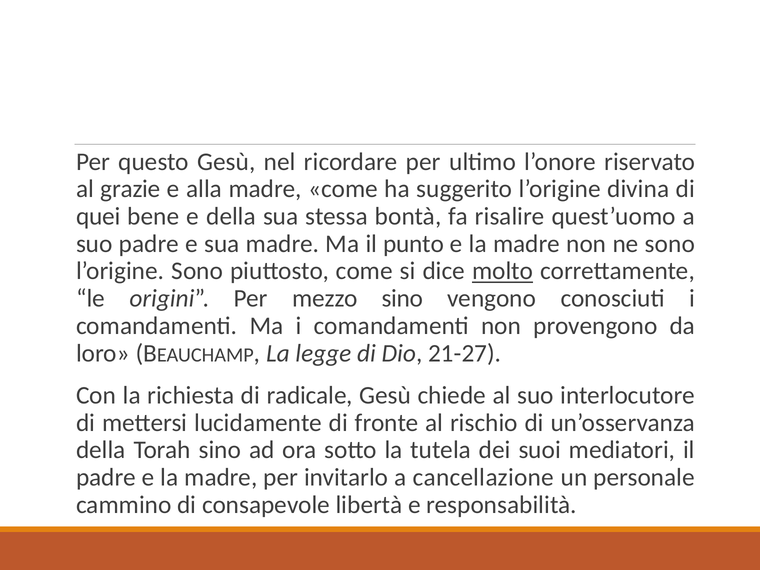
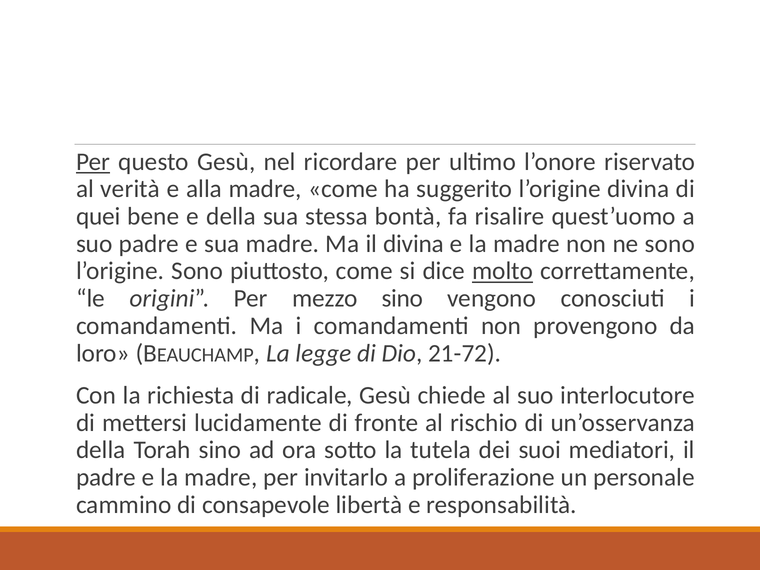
Per underline: none -> present (93, 162)
grazie: grazie -> verità (130, 189)
il punto: punto -> divina (414, 244)
21-27: 21-27 -> 21-72 (465, 353)
cancellazione: cancellazione -> proliferazione (483, 477)
